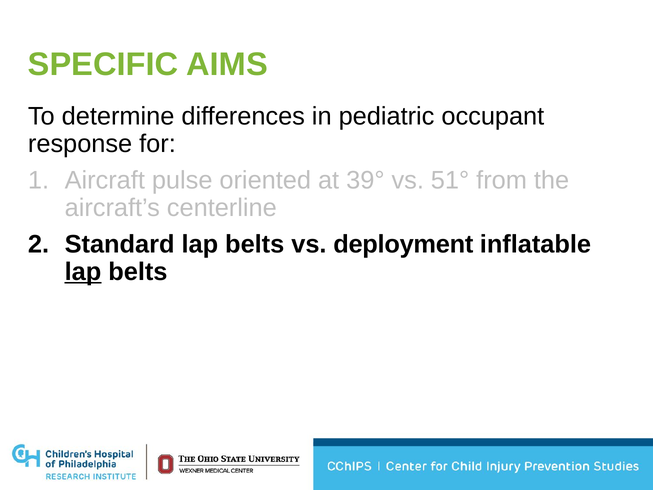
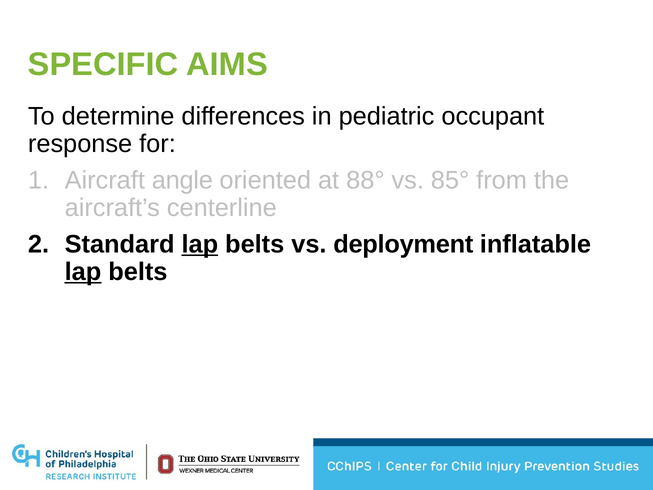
pulse: pulse -> angle (182, 180)
39°: 39° -> 88° (365, 180)
51°: 51° -> 85° (450, 180)
lap underline: none -> present (200, 244)
